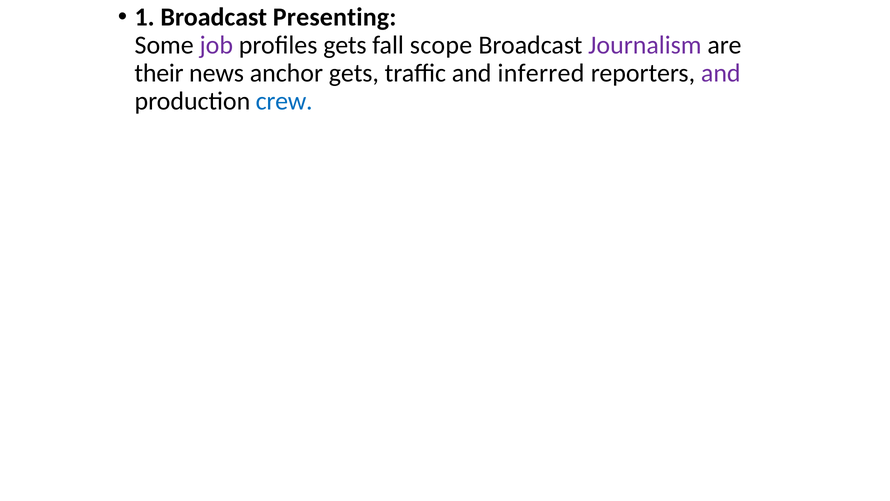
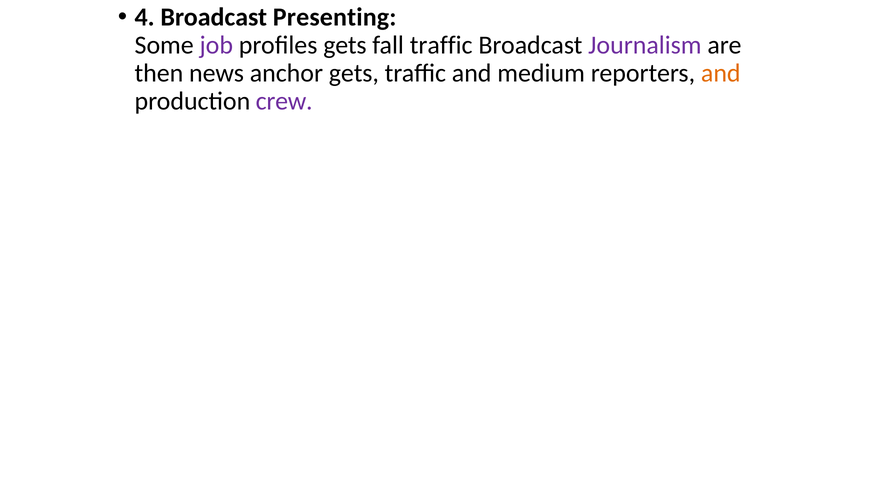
1: 1 -> 4 (145, 17)
fall scope: scope -> traffic (441, 45)
their: their -> then (159, 73)
inferred: inferred -> medium (541, 73)
and colour: purple -> orange (721, 73)
crew colour: blue -> purple (284, 101)
